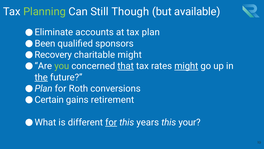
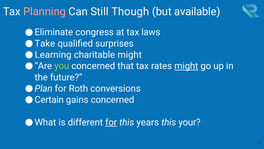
Planning colour: light green -> pink (45, 12)
accounts: accounts -> congress (95, 32)
tax plan: plan -> laws (151, 32)
Been: Been -> Take (45, 43)
sponsors: sponsors -> surprises (114, 43)
Recovery: Recovery -> Learning (53, 55)
that underline: present -> none (126, 66)
the underline: present -> none (41, 77)
gains retirement: retirement -> concerned (113, 99)
